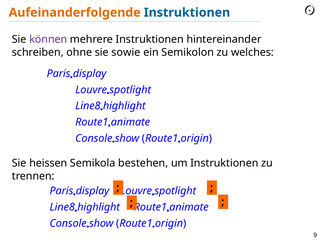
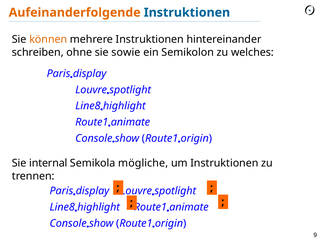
können colour: purple -> orange (48, 39)
heissen: heissen -> internal (48, 163)
bestehen: bestehen -> mögliche (143, 163)
